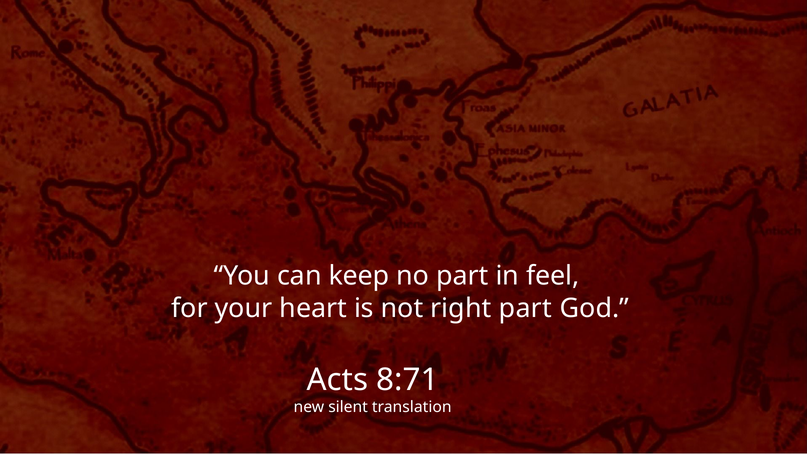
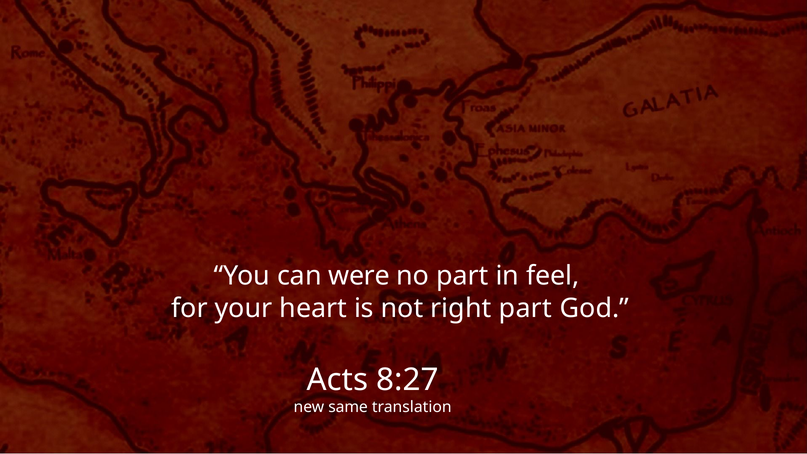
keep: keep -> were (359, 276)
8:71: 8:71 -> 8:27 (407, 380)
silent: silent -> same (348, 407)
